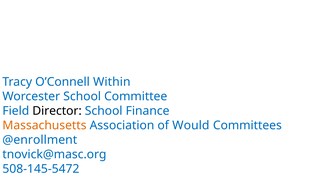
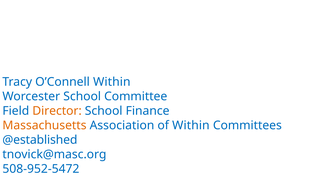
Director colour: black -> orange (57, 111)
of Would: Would -> Within (191, 126)
@enrollment: @enrollment -> @established (40, 140)
508-145-5472: 508-145-5472 -> 508-952-5472 (41, 170)
